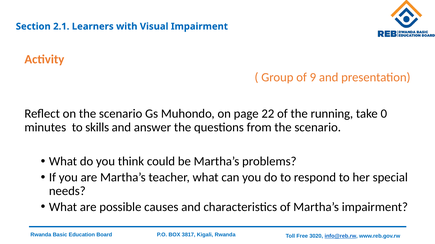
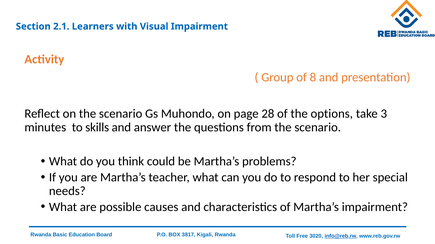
9: 9 -> 8 (313, 78)
22: 22 -> 28 (268, 114)
running: running -> options (332, 114)
0: 0 -> 3 (384, 114)
